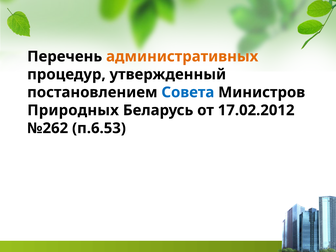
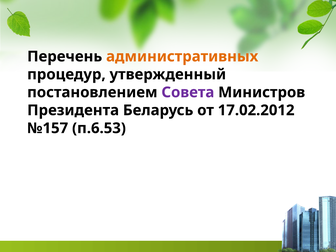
Совета colour: blue -> purple (188, 92)
Природных: Природных -> Президента (73, 110)
№262: №262 -> №157 (48, 128)
